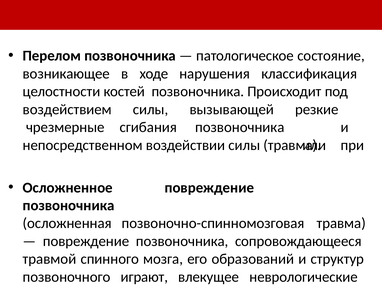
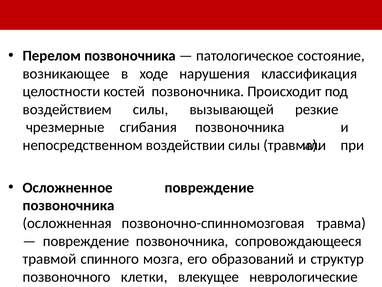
играют: играют -> клетки (144, 276)
